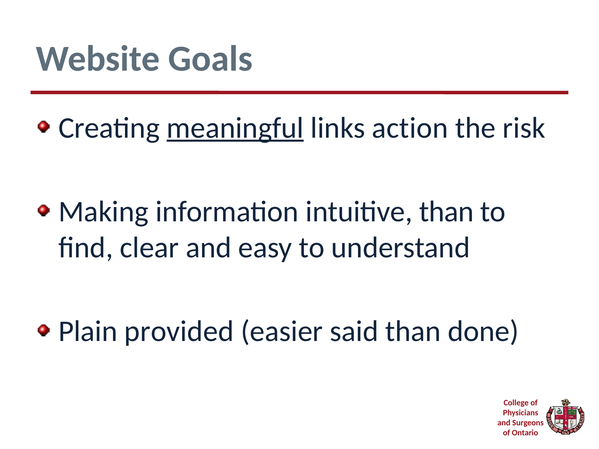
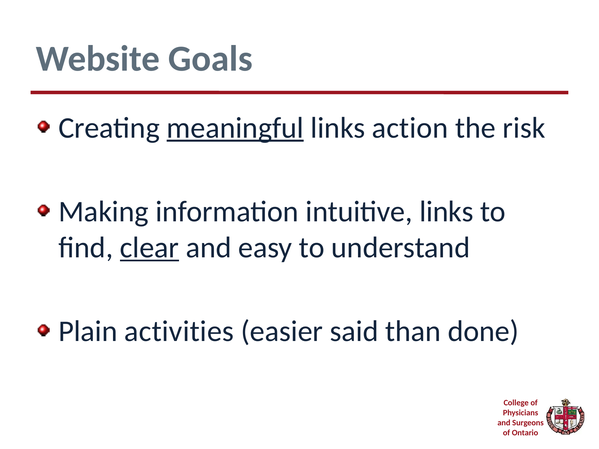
intuitive than: than -> links (446, 212)
clear underline: none -> present (149, 248)
provided: provided -> activities (179, 332)
